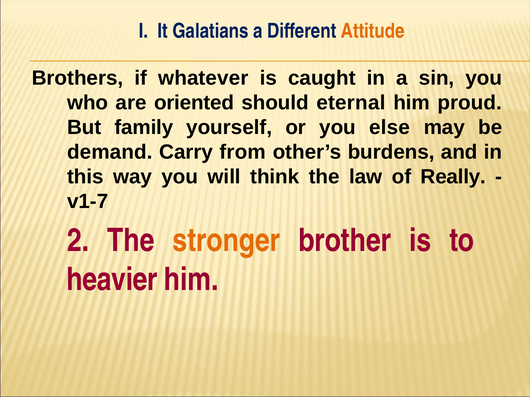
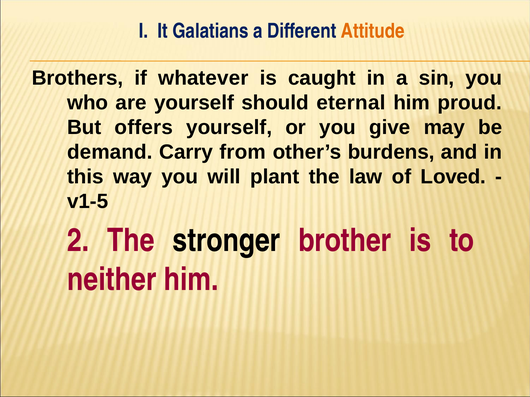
are oriented: oriented -> yourself (194, 103)
family: family -> offers (144, 128)
else: else -> give (390, 128)
think: think -> plant (275, 177)
Really: Really -> Loved (453, 177)
v1-7: v1-7 -> v1-5 (88, 202)
stronger colour: orange -> black (226, 241)
heavier: heavier -> neither (112, 280)
